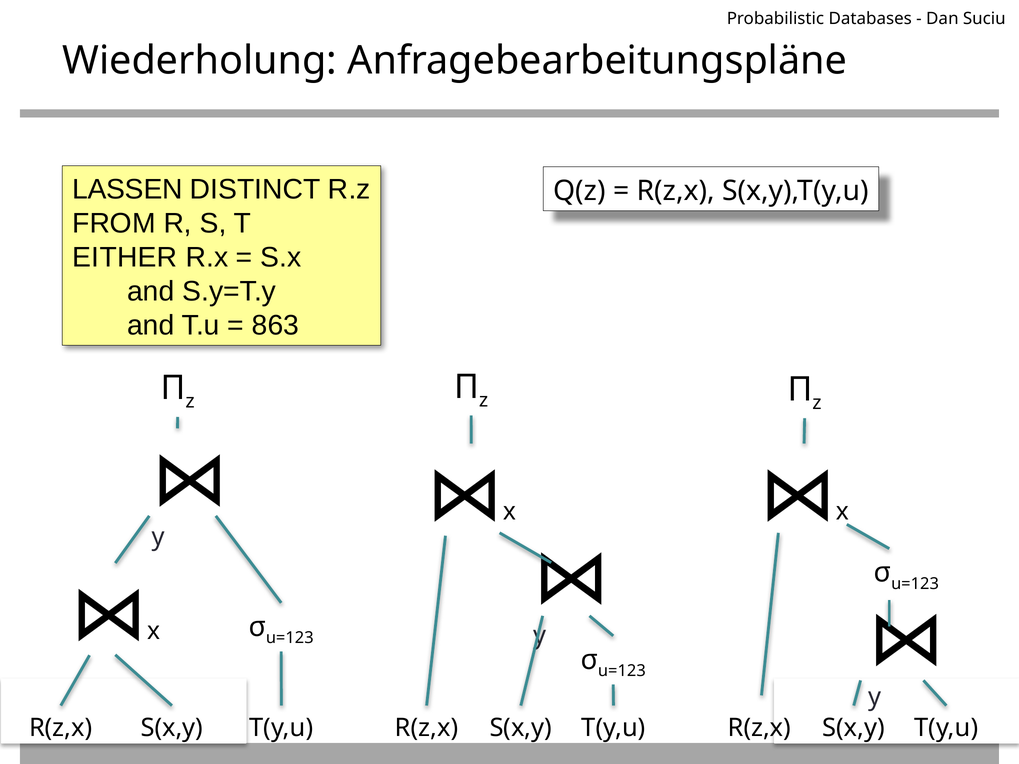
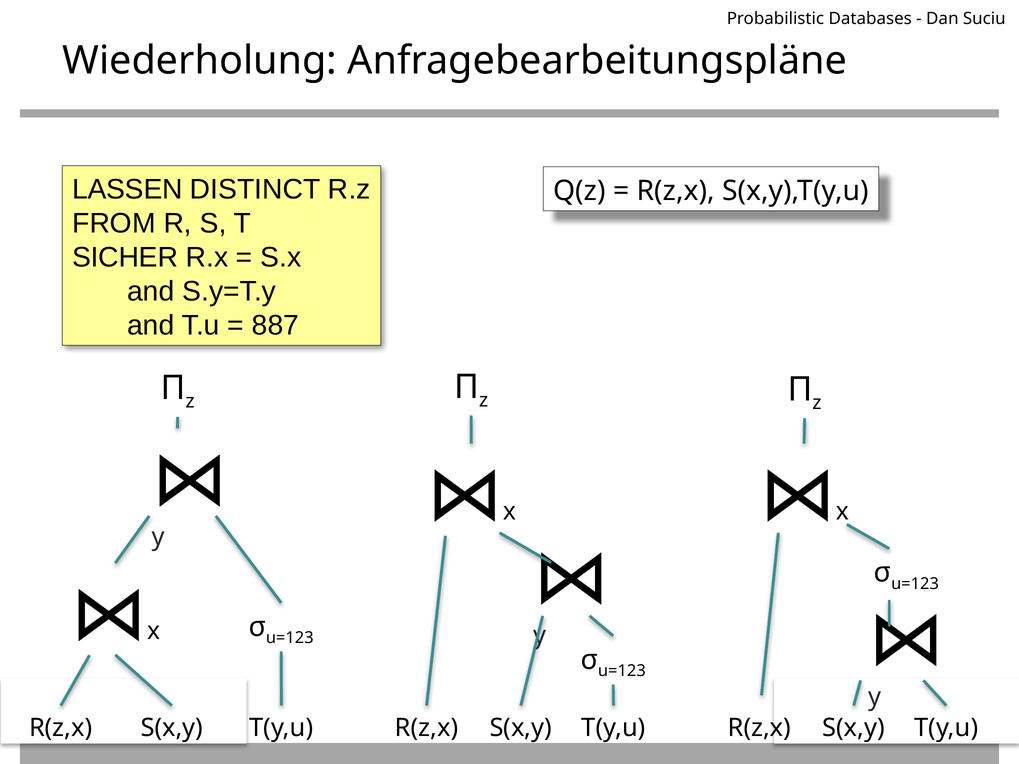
EITHER: EITHER -> SICHER (125, 258)
863: 863 -> 887 (276, 325)
